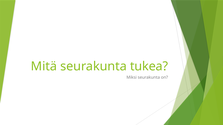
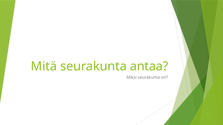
tukea: tukea -> antaa (149, 67)
